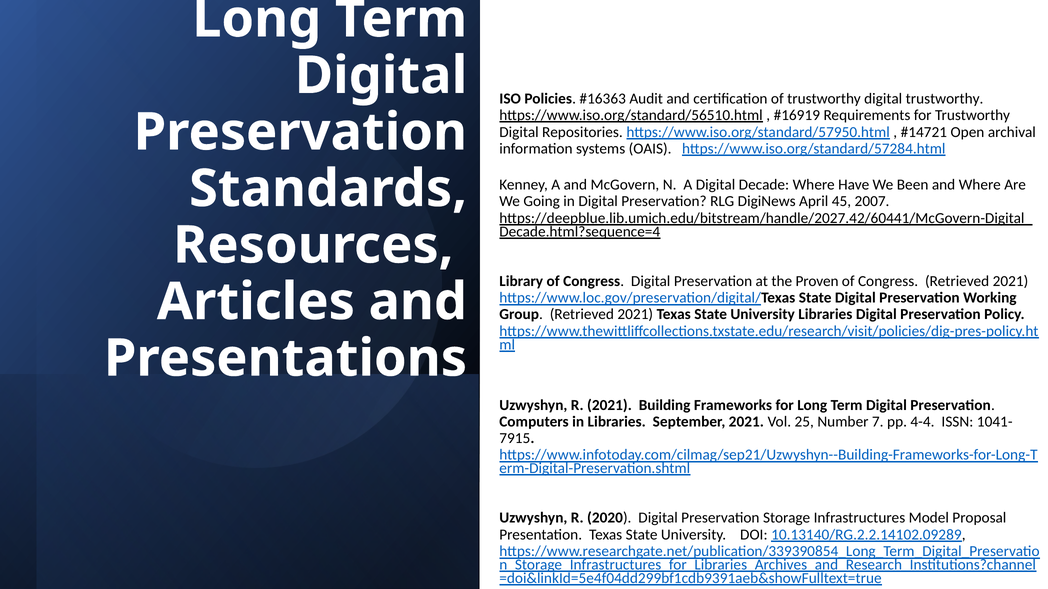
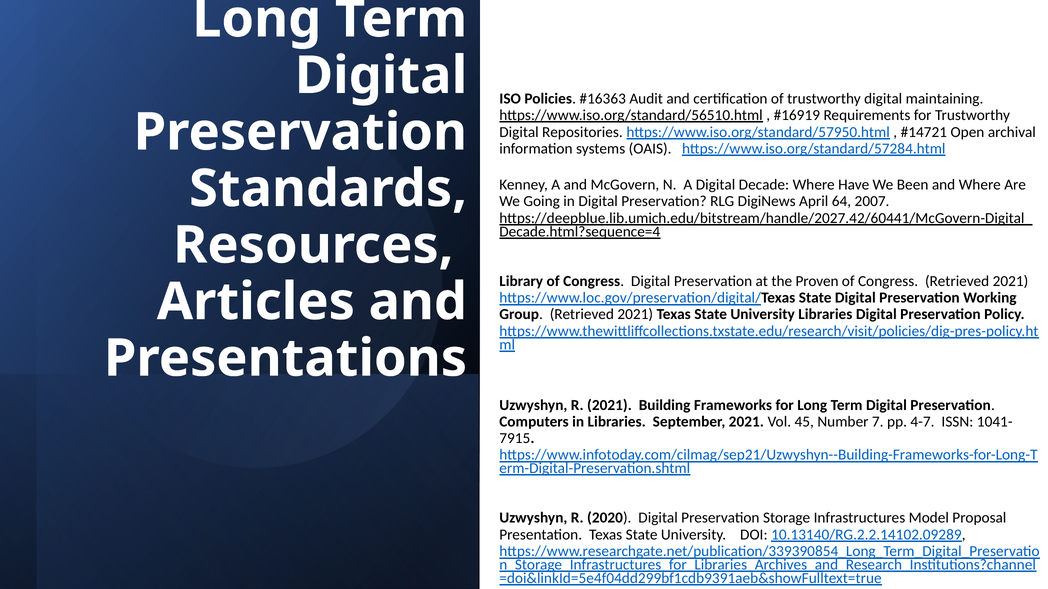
digital trustworthy: trustworthy -> maintaining (945, 99)
45: 45 -> 64 (841, 202)
25: 25 -> 45 (804, 422)
4-4: 4-4 -> 4-7 (923, 422)
